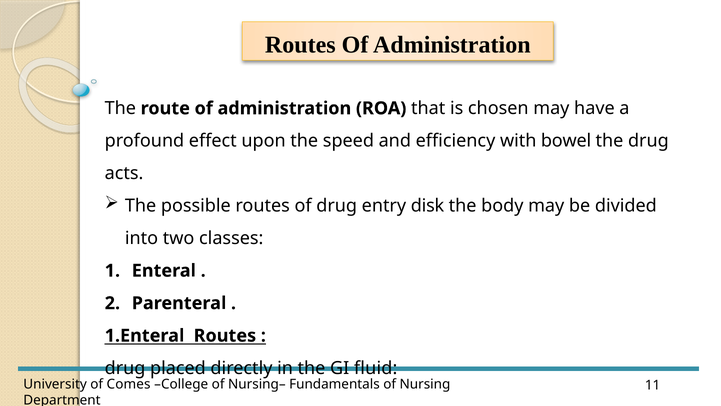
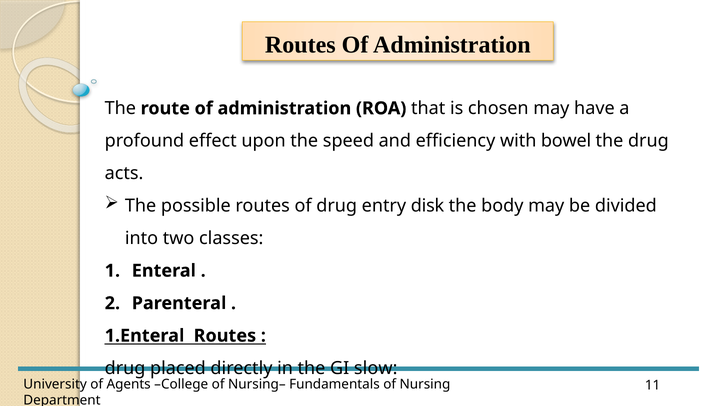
fluid: fluid -> slow (376, 368)
Comes: Comes -> Agents (129, 384)
